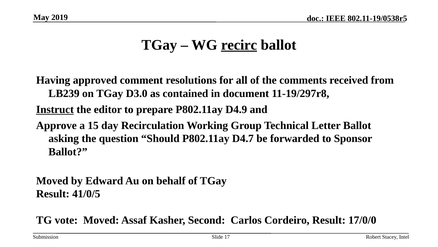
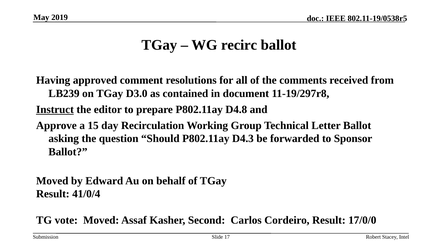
recirc underline: present -> none (239, 45)
D4.9: D4.9 -> D4.8 (236, 109)
D4.7: D4.7 -> D4.3 (243, 138)
41/0/5: 41/0/5 -> 41/0/4 (86, 194)
